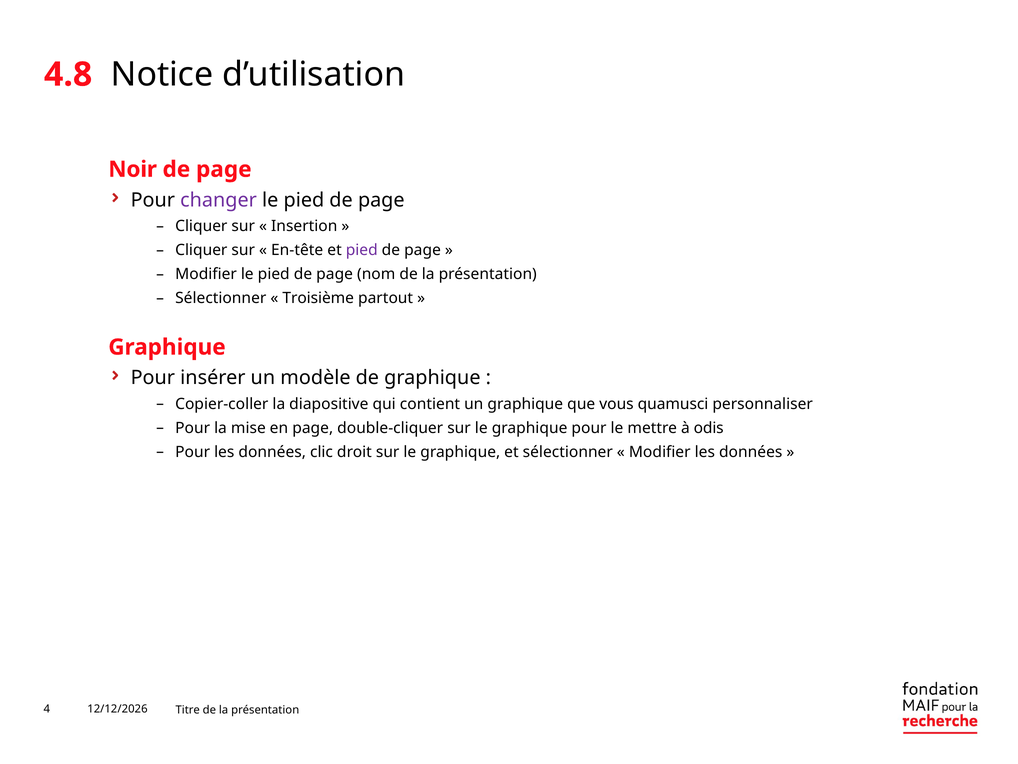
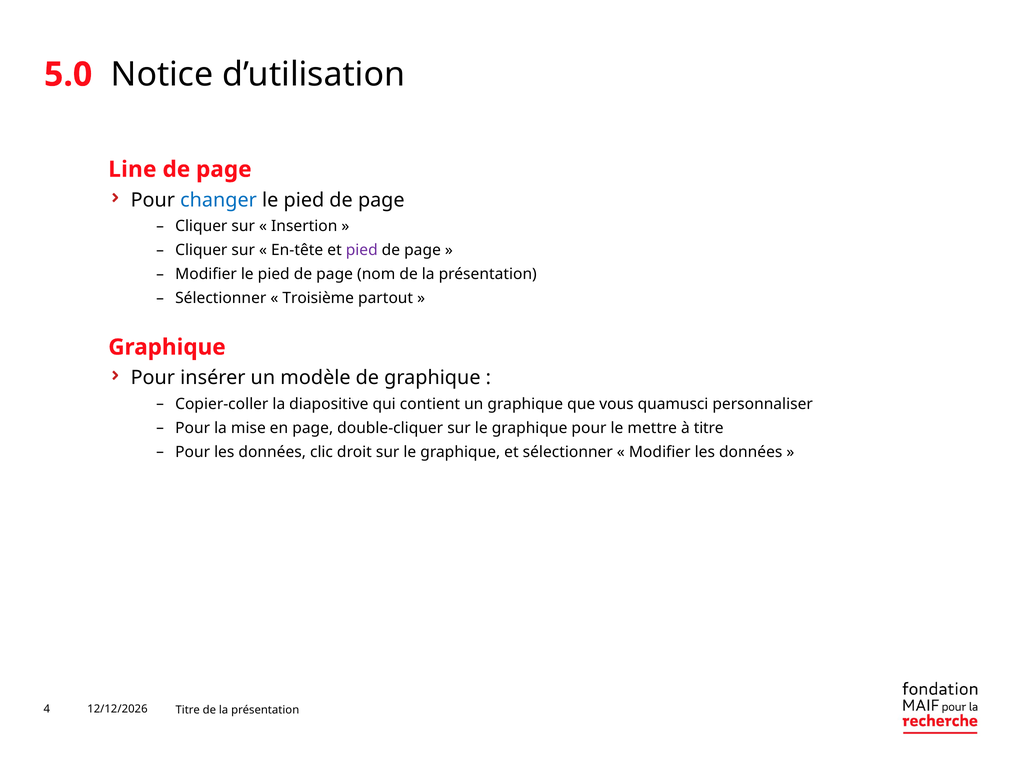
4.8: 4.8 -> 5.0 (68, 74)
Noir: Noir -> Line (132, 169)
changer colour: purple -> blue (219, 200)
à odis: odis -> titre (709, 428)
